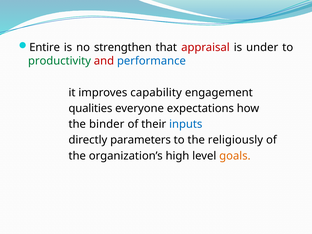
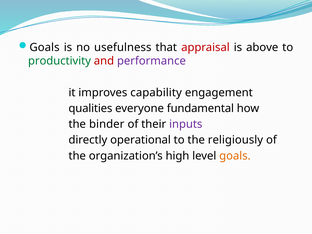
Entire: Entire -> Goals (44, 47)
strengthen: strengthen -> usefulness (123, 47)
under: under -> above (262, 47)
performance colour: blue -> purple (151, 61)
expectations: expectations -> fundamental (200, 108)
inputs colour: blue -> purple (186, 124)
parameters: parameters -> operational (141, 140)
